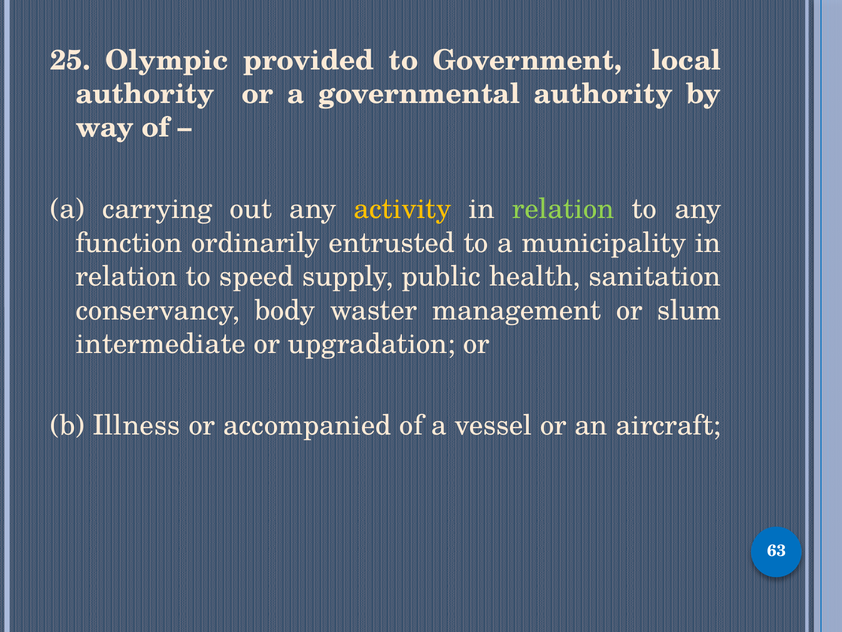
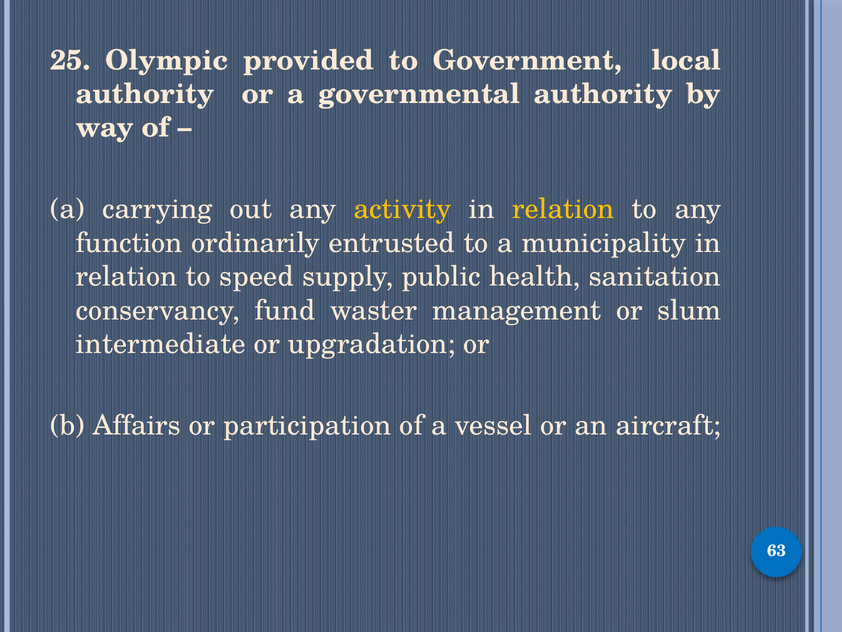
relation colour: light green -> yellow (563, 209)
body: body -> fund (285, 310)
Illness: Illness -> Affairs (137, 425)
accompanied: accompanied -> participation (307, 425)
